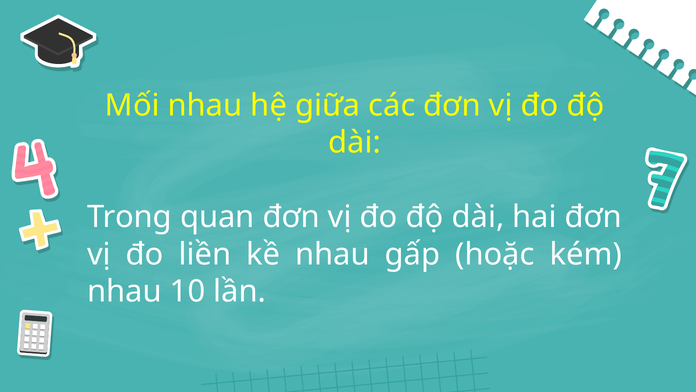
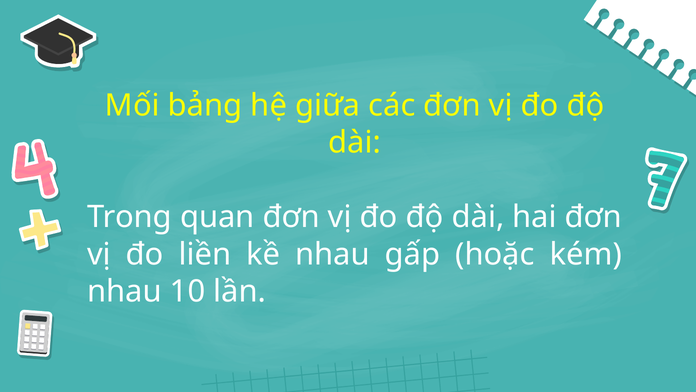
Mối nhau: nhau -> bảng (205, 105)
